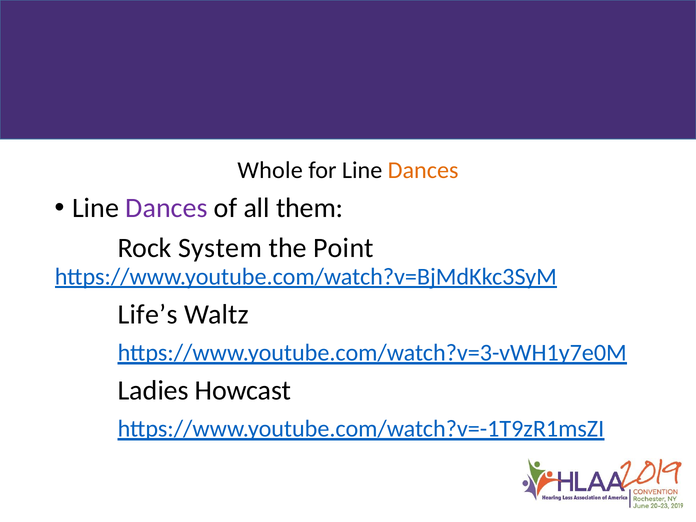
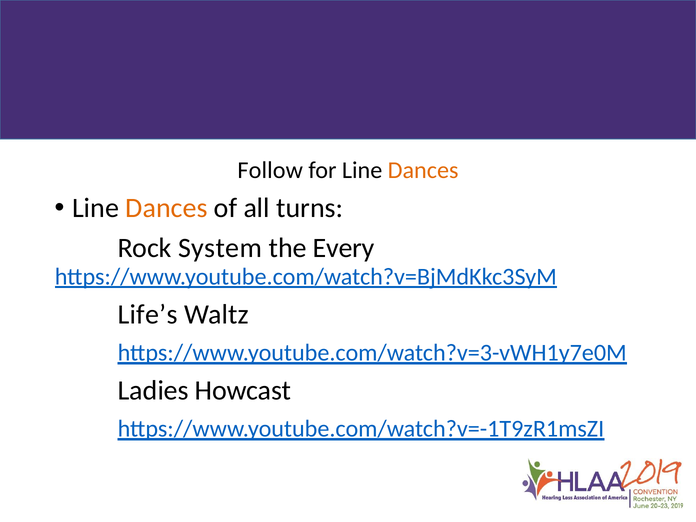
Whole: Whole -> Follow (270, 170)
Dances colour: purple -> orange (166, 208)
them: them -> turns (310, 208)
Point: Point -> Every (344, 248)
